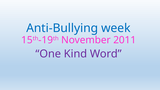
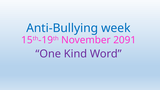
2011: 2011 -> 2091 (125, 40)
